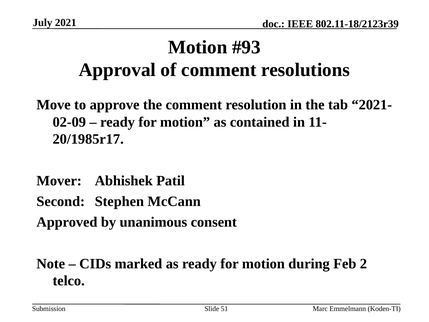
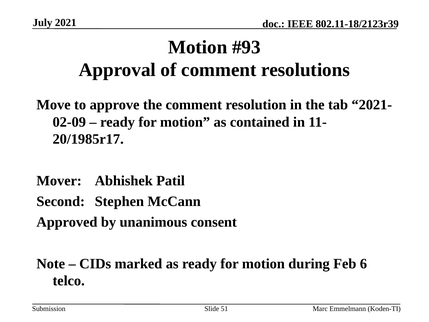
2: 2 -> 6 (363, 263)
